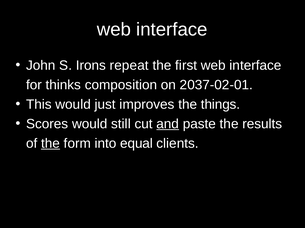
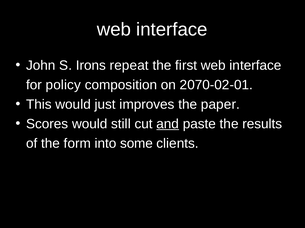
thinks: thinks -> policy (63, 85)
2037-02-01: 2037-02-01 -> 2070-02-01 (216, 85)
things: things -> paper (220, 105)
the underline: present -> none (51, 144)
equal: equal -> some (137, 144)
